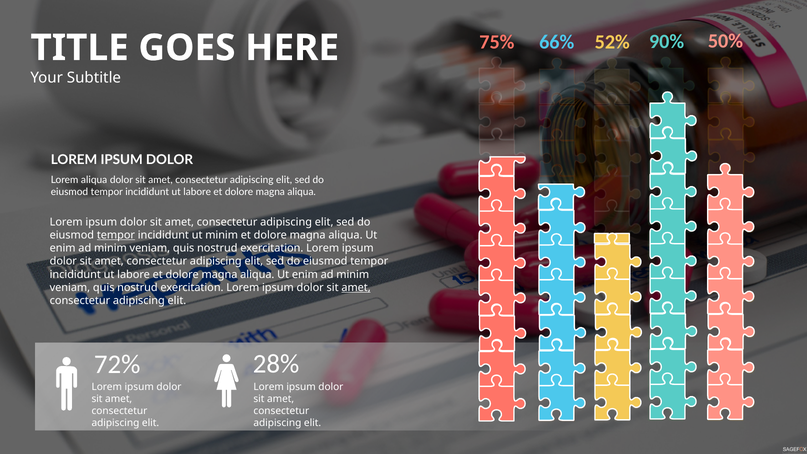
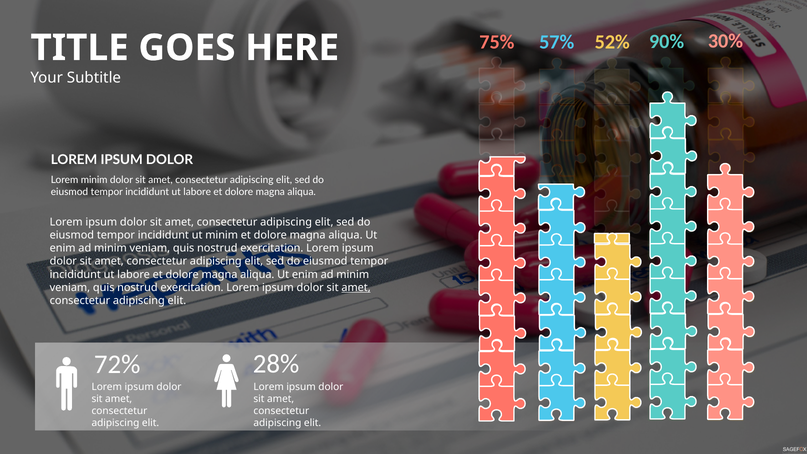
50%: 50% -> 30% (725, 41)
66%: 66% -> 57% (557, 42)
Lorem aliqua: aliqua -> minim (94, 180)
tempor underline: present -> none (116, 235)
